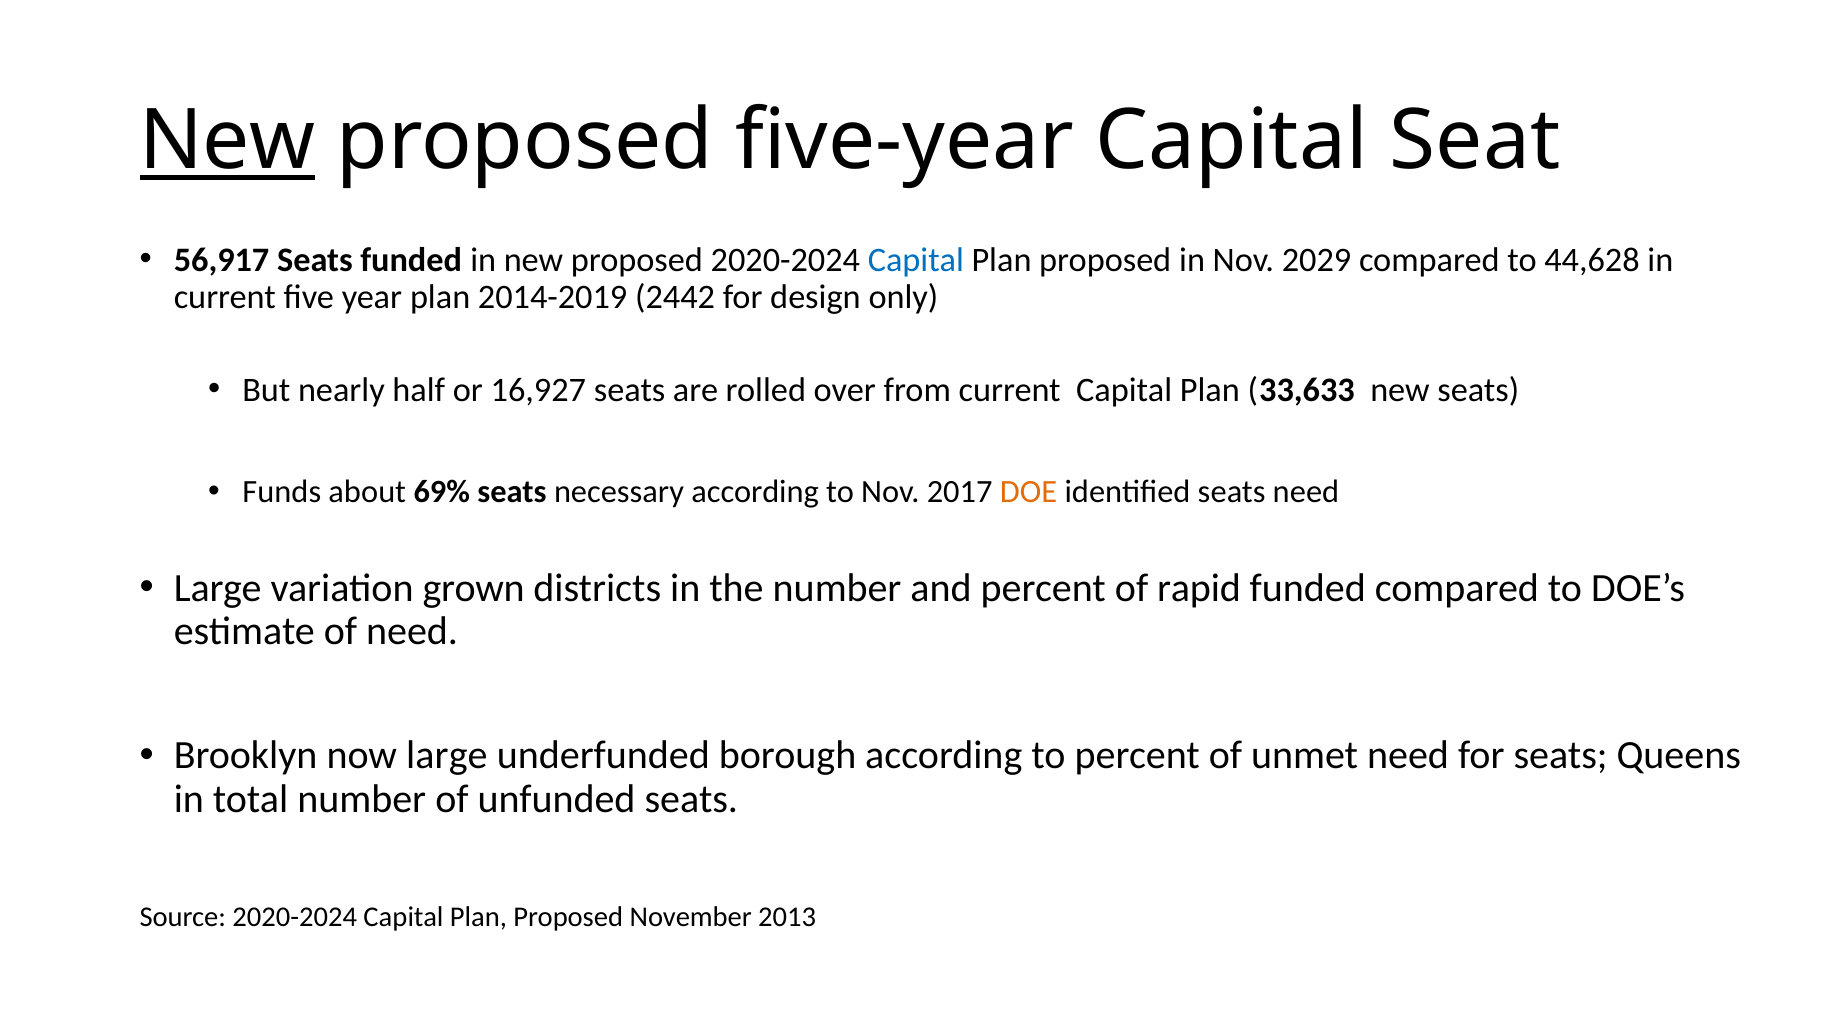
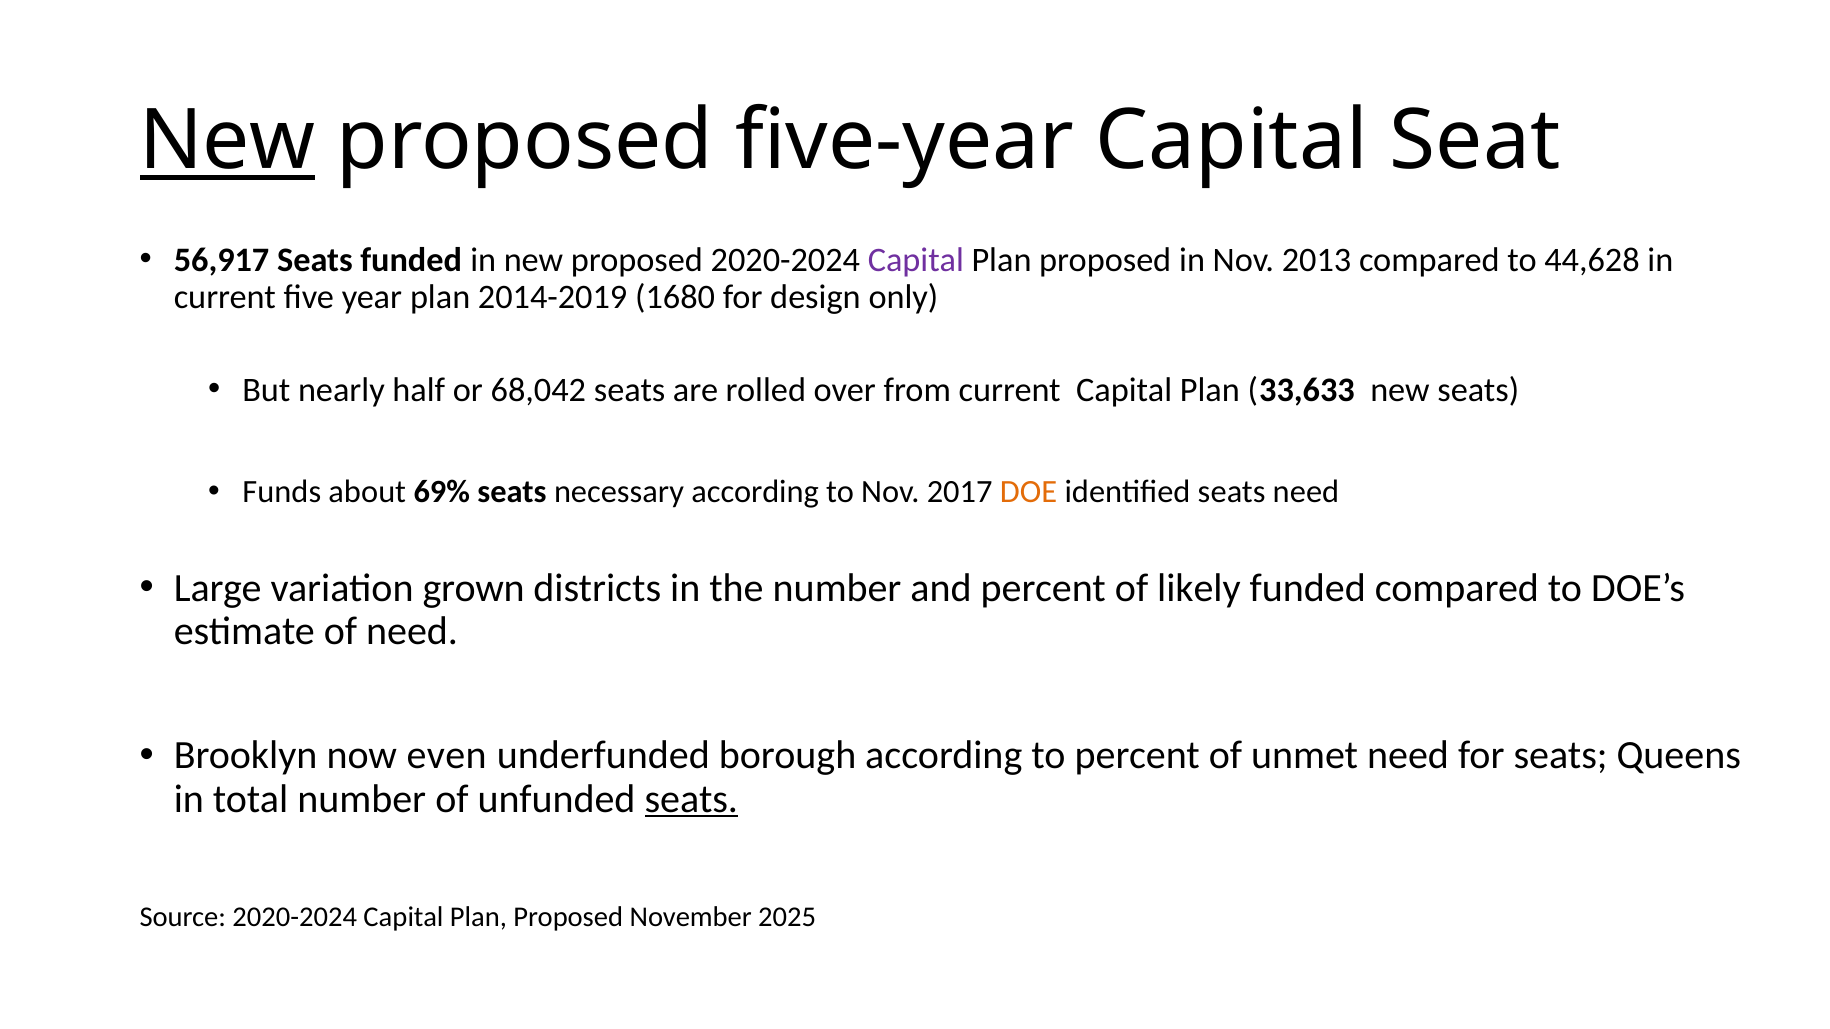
Capital colour: blue -> purple (916, 260)
2029: 2029 -> 2013 (1317, 260)
2442: 2442 -> 1680 (675, 297)
16,927: 16,927 -> 68,042 (538, 390)
rapid: rapid -> likely (1199, 588)
now large: large -> even (447, 756)
seats underline: none -> present (691, 799)
2013: 2013 -> 2025 (787, 918)
